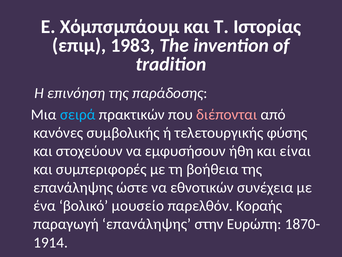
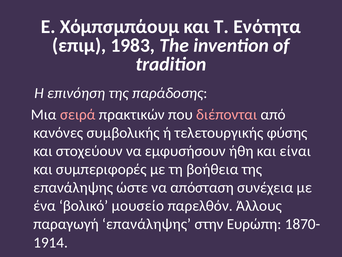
Ιστορίας: Ιστορίας -> Ενότητα (267, 27)
σειρά colour: light blue -> pink (78, 114)
εθνοτικών: εθνοτικών -> απόσταση (202, 187)
Κοραής: Κοραής -> Άλλους (259, 206)
